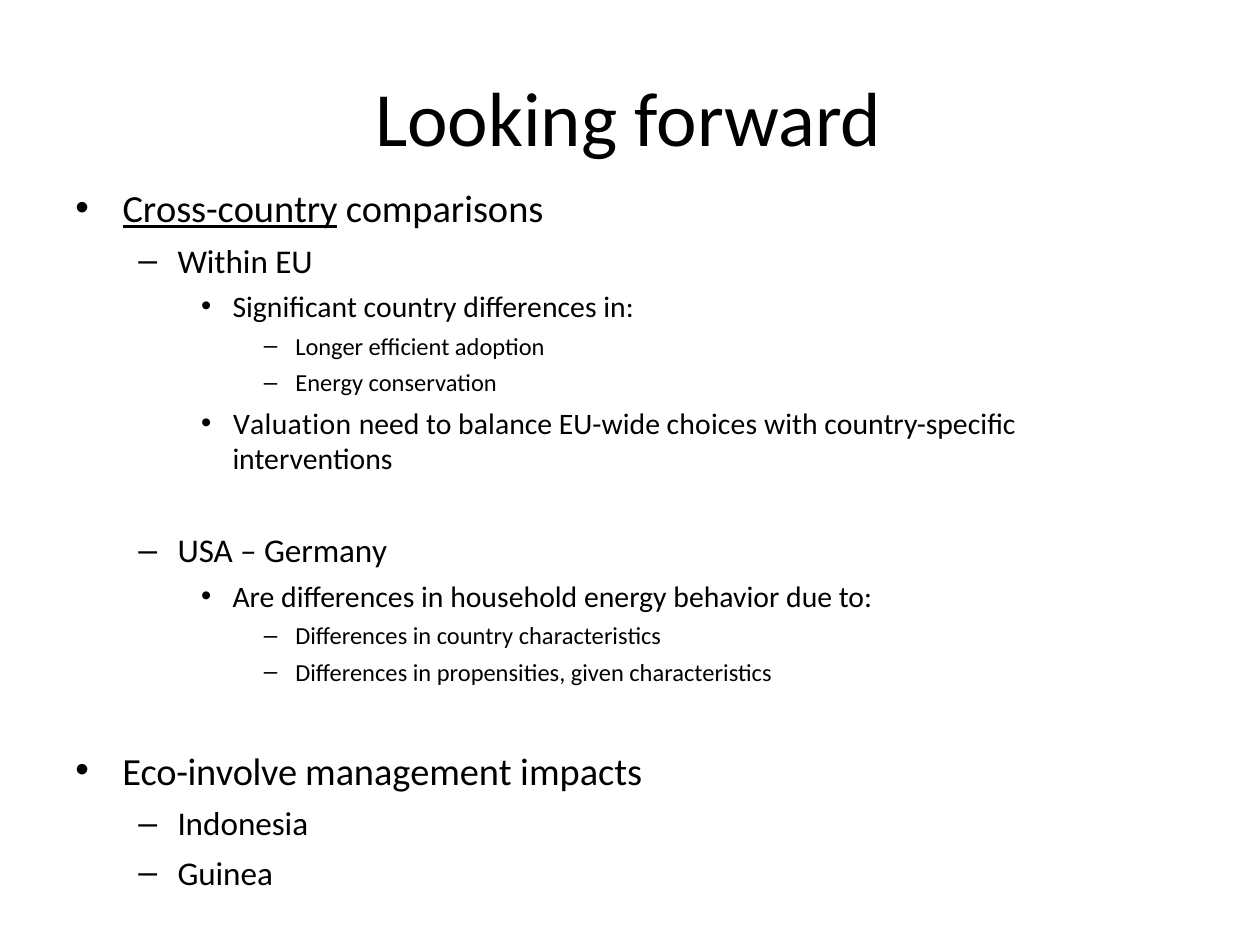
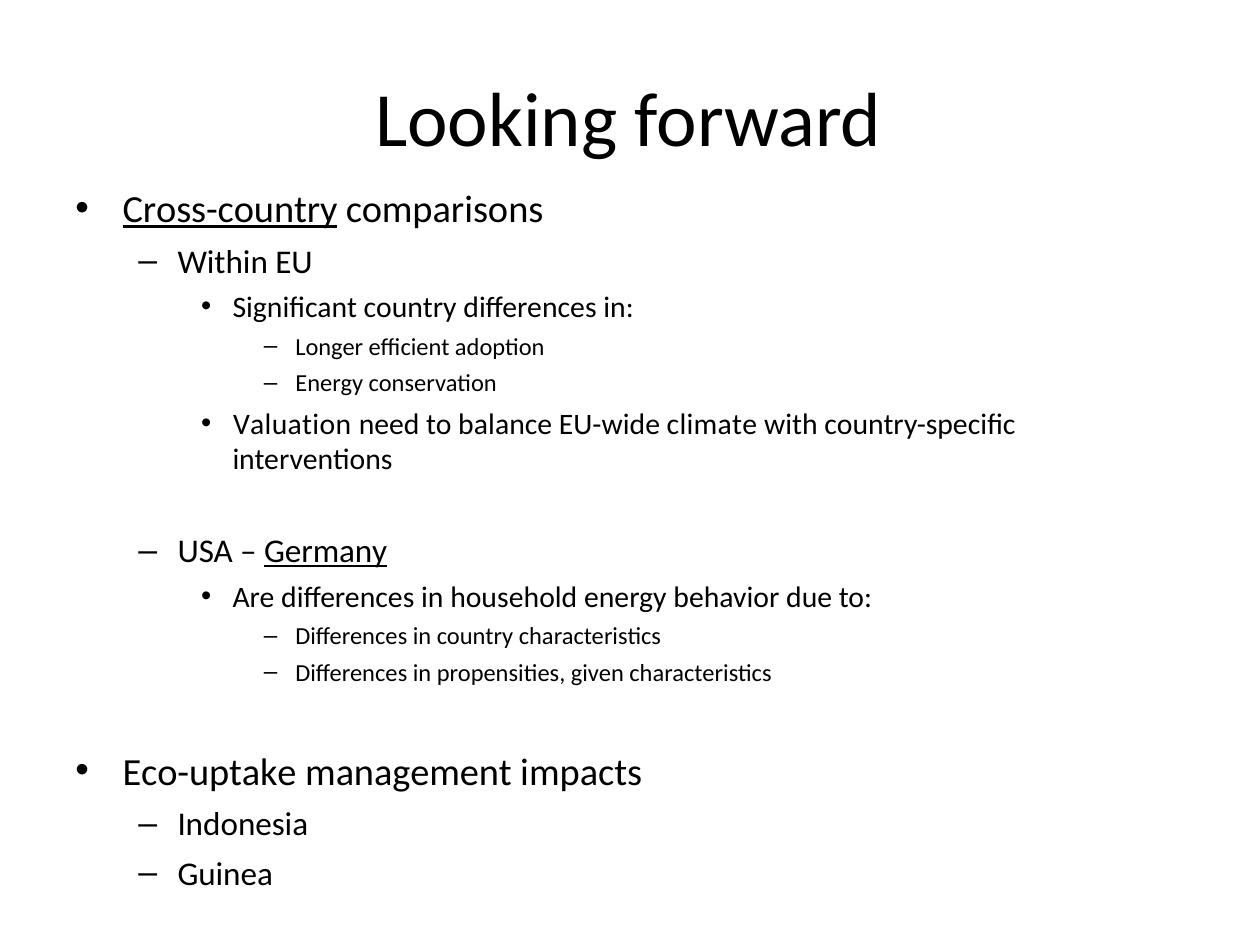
choices: choices -> climate (712, 425)
Germany underline: none -> present (326, 552)
Eco-involve: Eco-involve -> Eco-uptake (210, 773)
